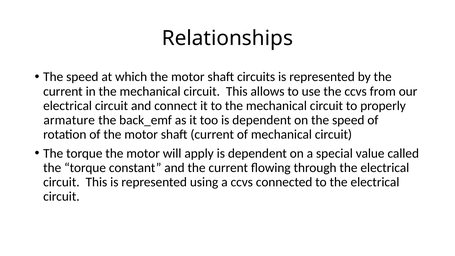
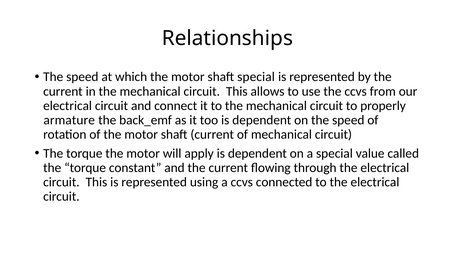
shaft circuits: circuits -> special (256, 77)
